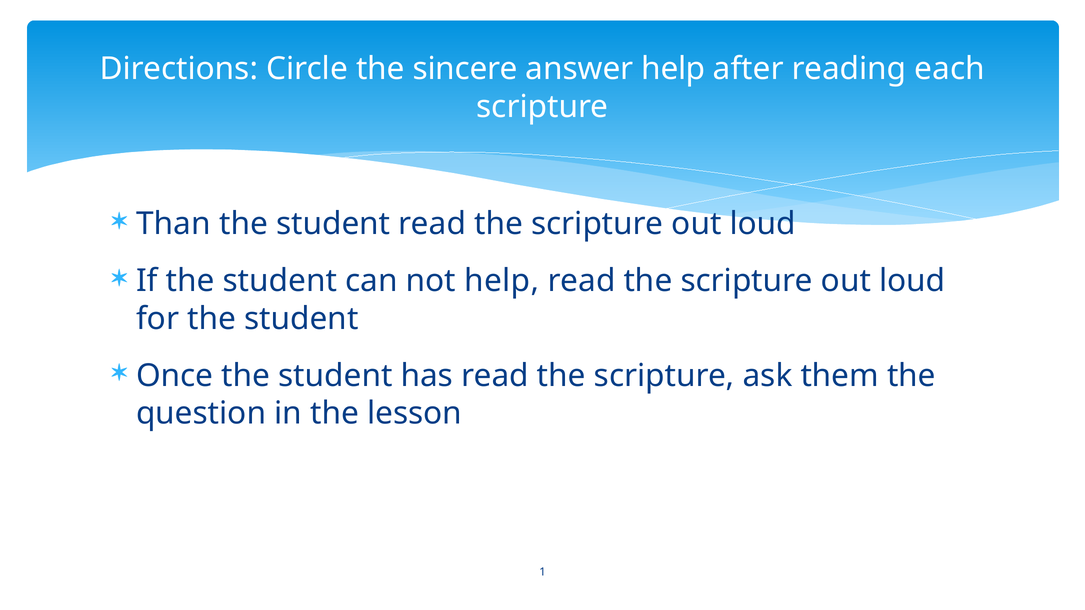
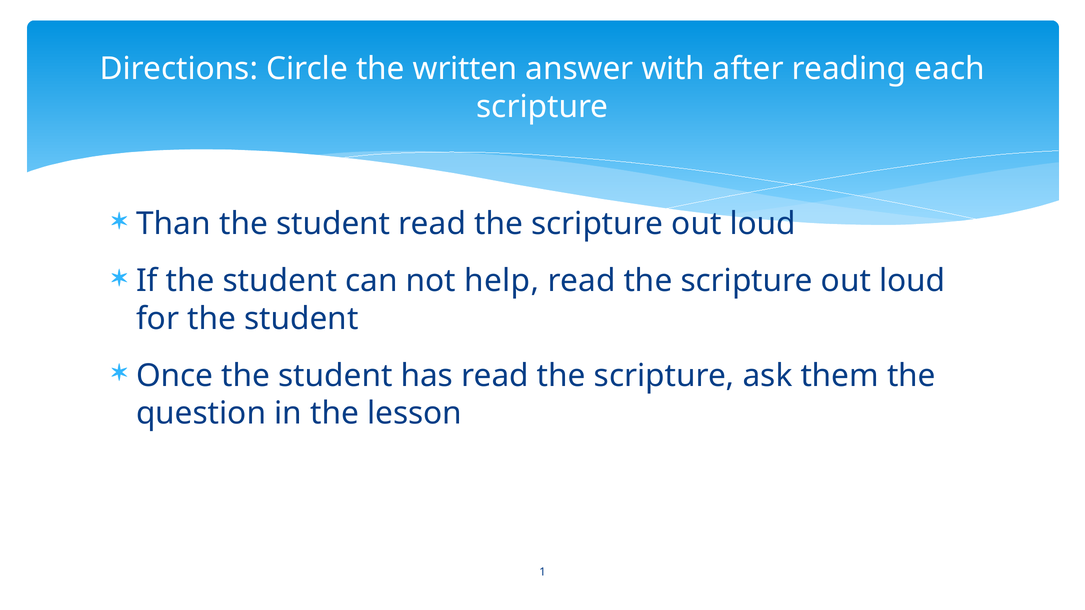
sincere: sincere -> written (465, 69)
answer help: help -> with (673, 69)
